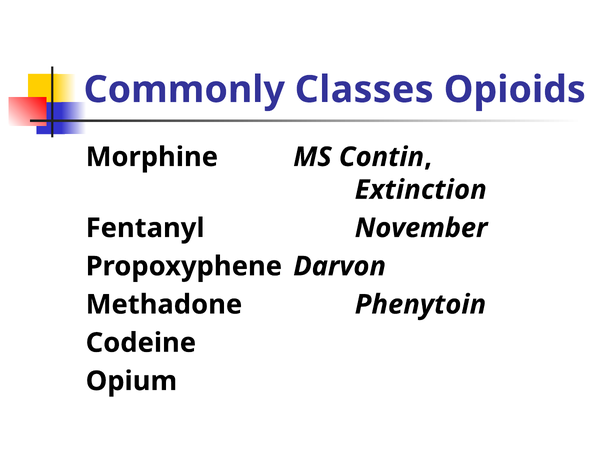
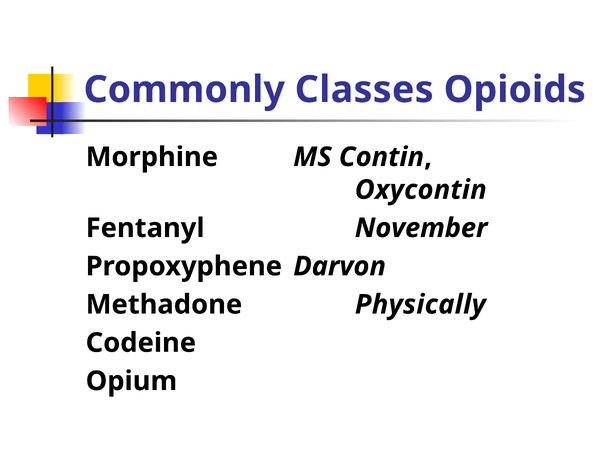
Extinction: Extinction -> Oxycontin (421, 190)
Phenytoin: Phenytoin -> Physically (420, 305)
